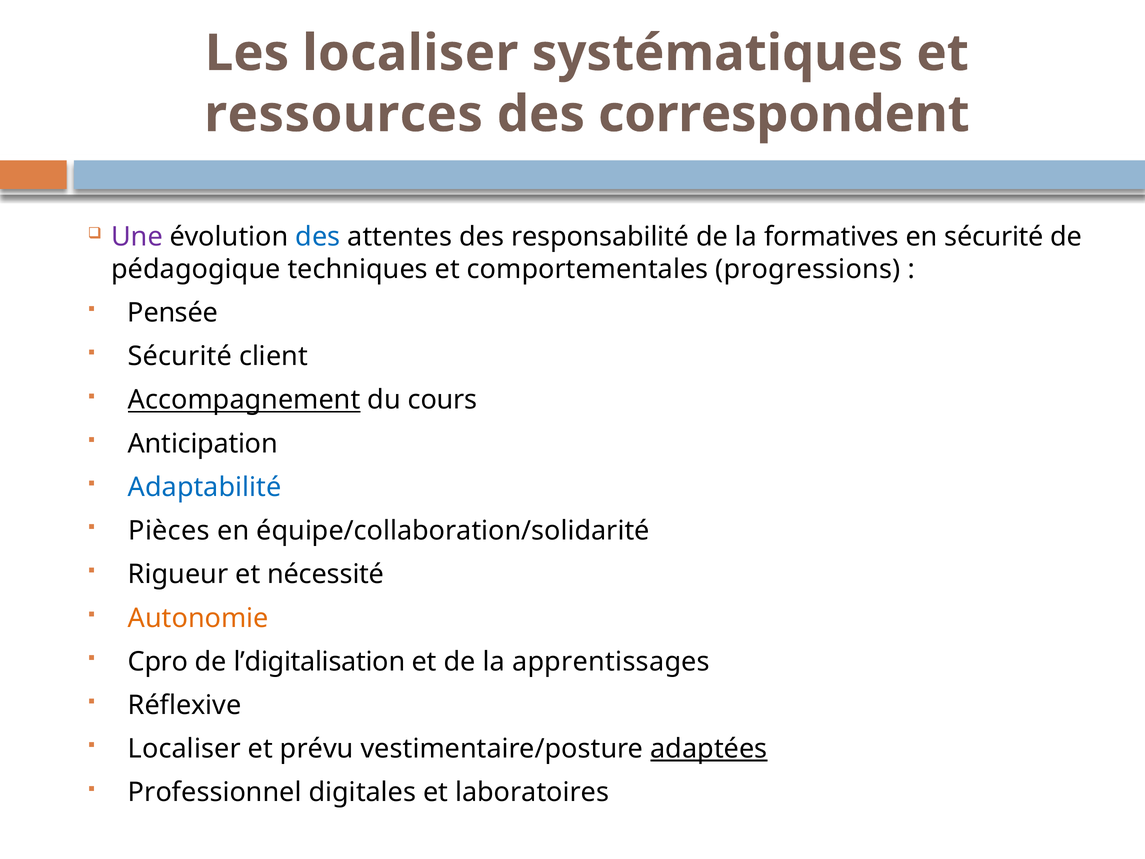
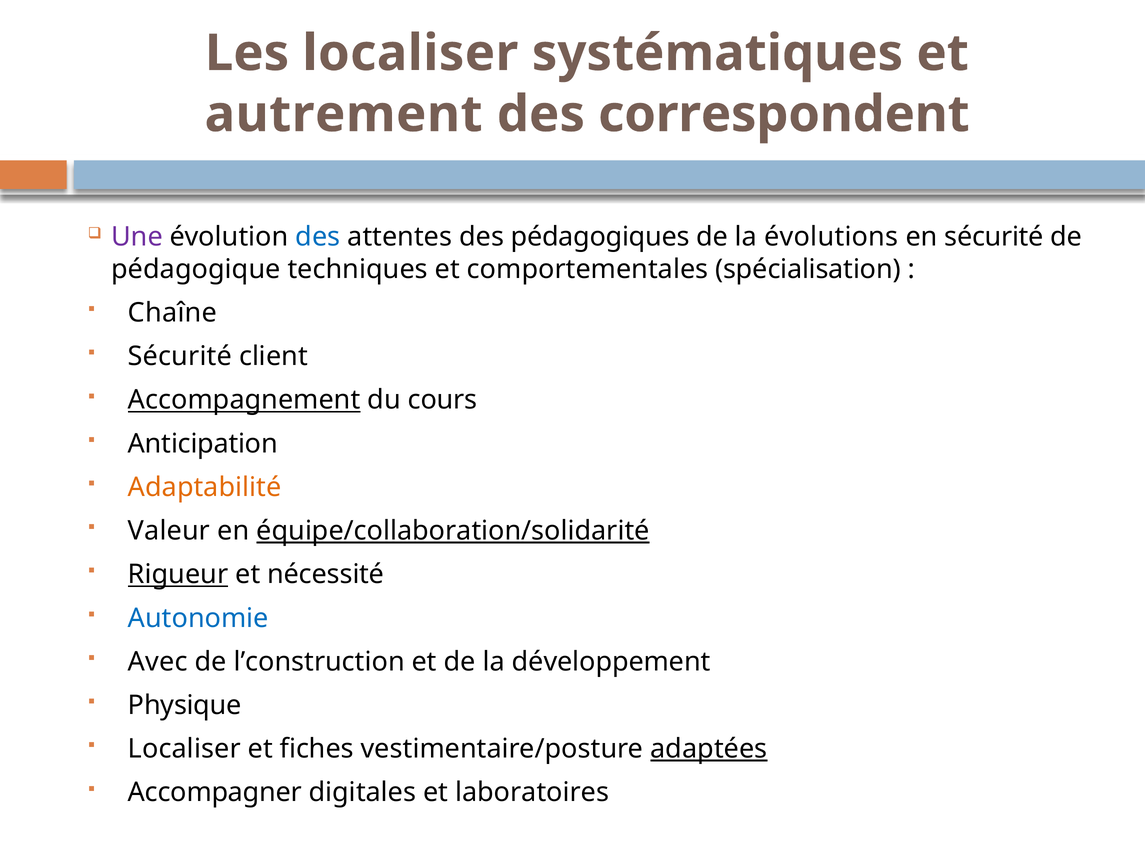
ressources: ressources -> autrement (344, 114)
responsabilité: responsabilité -> pédagogiques (600, 237)
formatives: formatives -> évolutions (831, 237)
progressions: progressions -> spécialisation (808, 269)
Pensée: Pensée -> Chaîne (172, 313)
Adaptabilité colour: blue -> orange (205, 487)
Pièces: Pièces -> Valeur (169, 531)
équipe/collaboration/solidarité underline: none -> present (453, 531)
Rigueur underline: none -> present (178, 574)
Autonomie colour: orange -> blue (198, 618)
Cpro: Cpro -> Avec (158, 661)
l’digitalisation: l’digitalisation -> l’construction (319, 661)
apprentissages: apprentissages -> développement (611, 661)
Réflexive: Réflexive -> Physique (185, 705)
prévu: prévu -> fiches (317, 749)
Professionnel: Professionnel -> Accompagner (215, 792)
